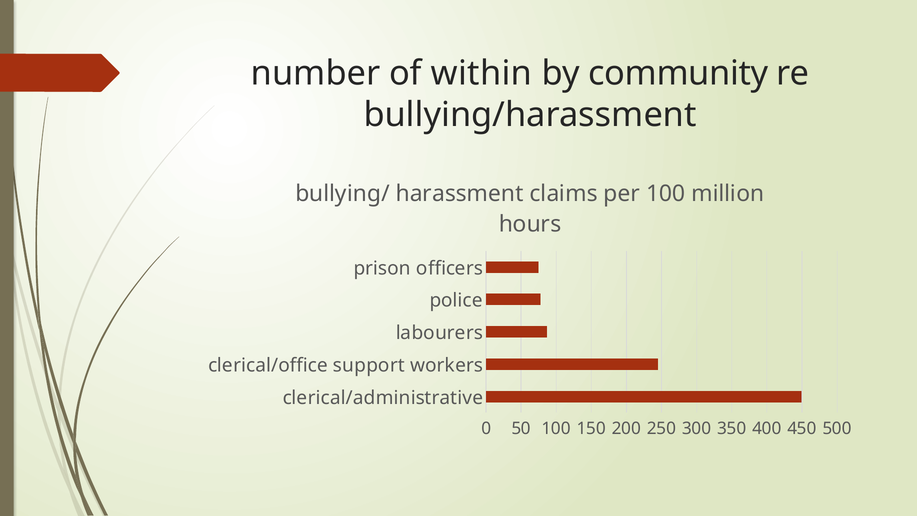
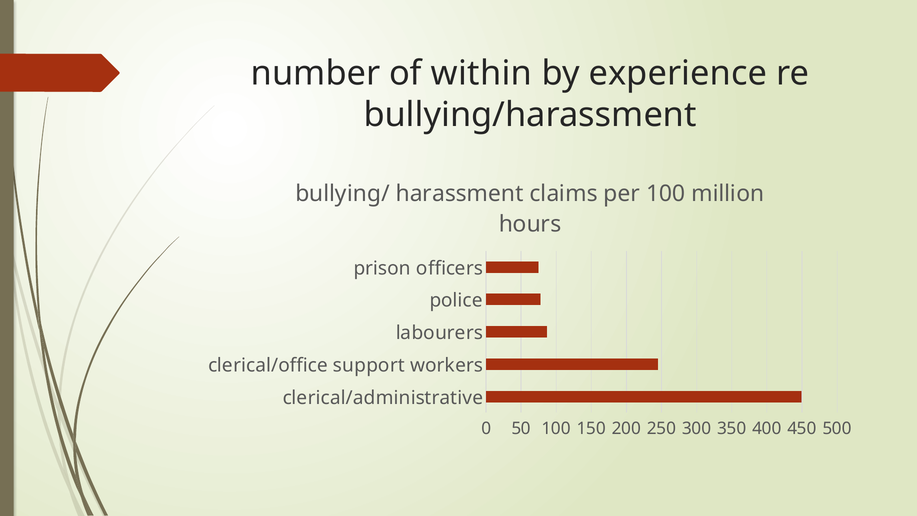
community: community -> experience (678, 73)
